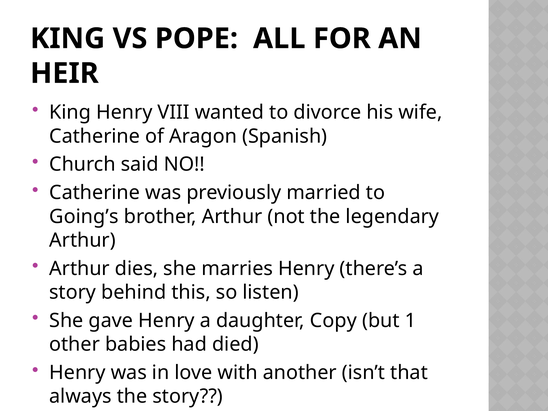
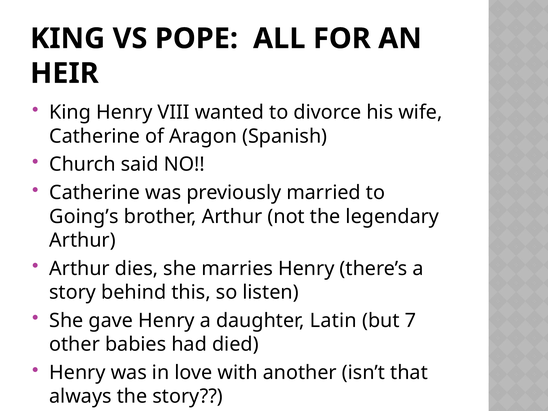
Copy: Copy -> Latin (333, 321)
1: 1 -> 7 (411, 321)
